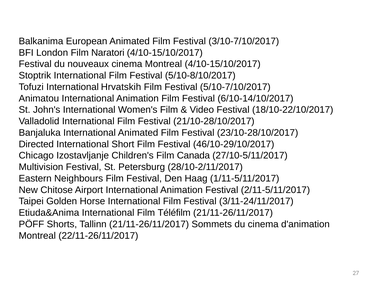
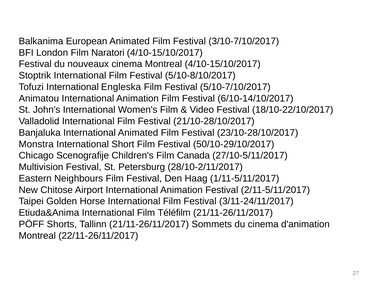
Hrvatskih: Hrvatskih -> Engleska (121, 87)
Directed: Directed -> Monstra (36, 144)
46/10-29/10/2017: 46/10-29/10/2017 -> 50/10-29/10/2017 (234, 144)
Izostavljanje: Izostavljanje -> Scenografije (83, 156)
